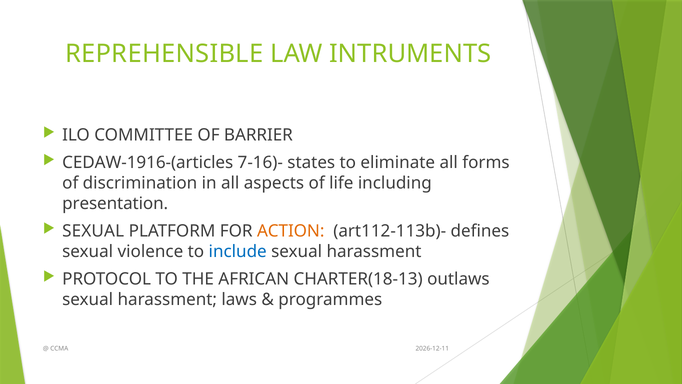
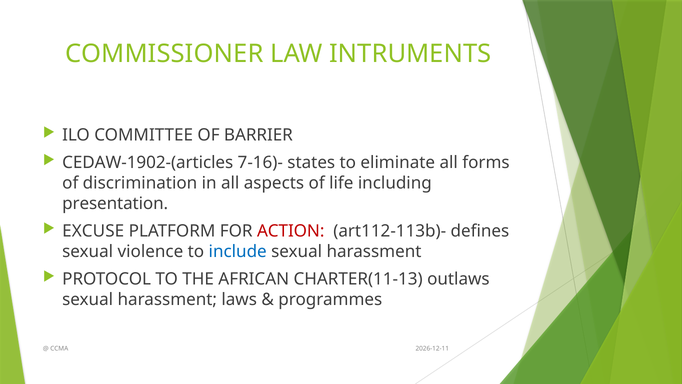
REPREHENSIBLE: REPREHENSIBLE -> COMMISSIONER (164, 54)
CEDAW-1916-(articles: CEDAW-1916-(articles -> CEDAW-1902-(articles (148, 162)
SEXUAL: SEXUAL -> EXCUSE (93, 231)
ACTION colour: orange -> red (291, 231)
CHARTER(18-13: CHARTER(18-13 -> CHARTER(11-13 (358, 279)
